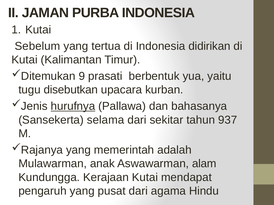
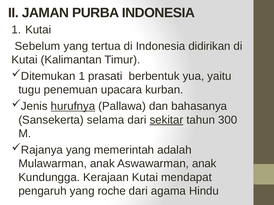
9: 9 -> 1 (82, 76)
disebutkan: disebutkan -> penemuan (71, 90)
sekitar underline: none -> present (166, 120)
937: 937 -> 300 (228, 120)
Aswawarman alam: alam -> anak (204, 164)
pusat: pusat -> roche (112, 191)
